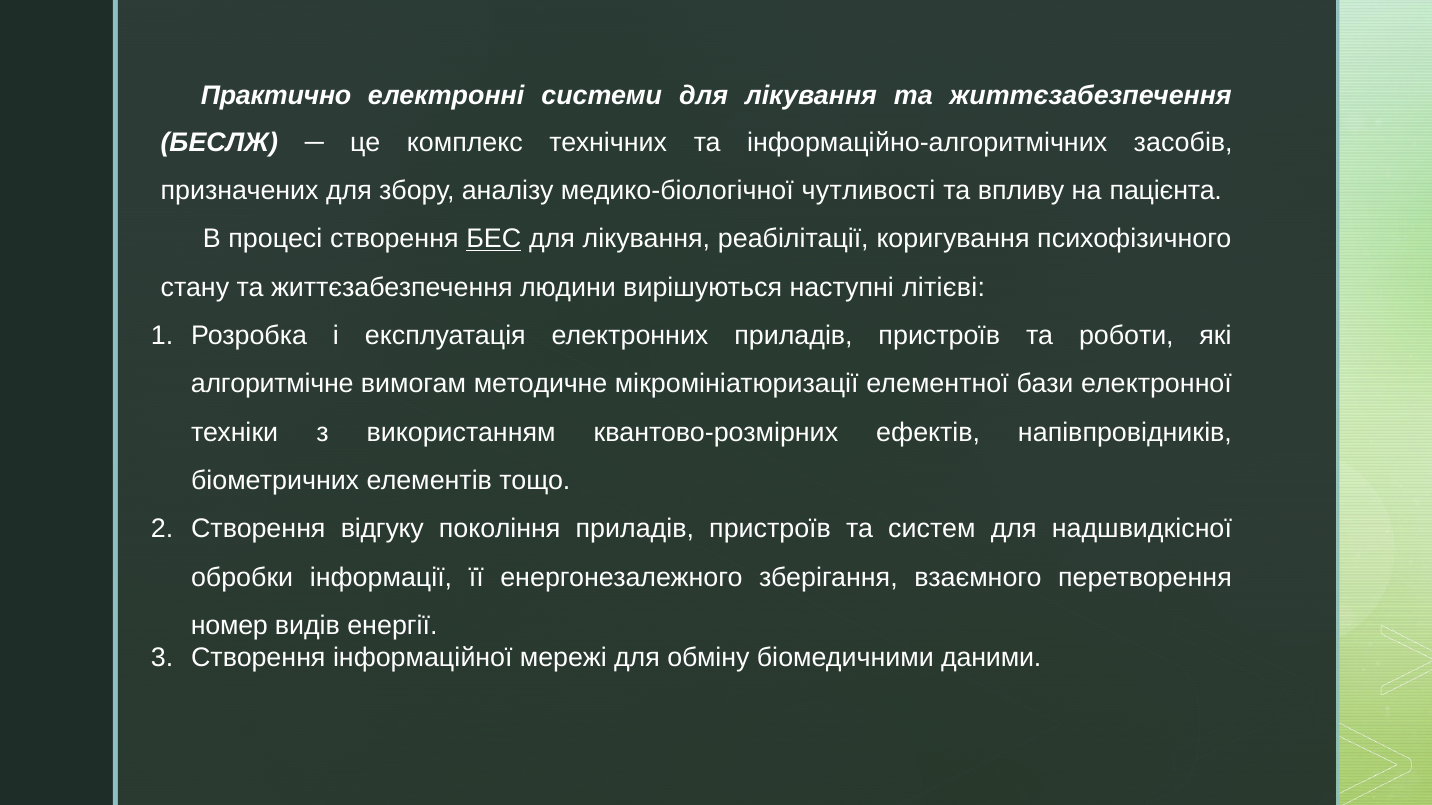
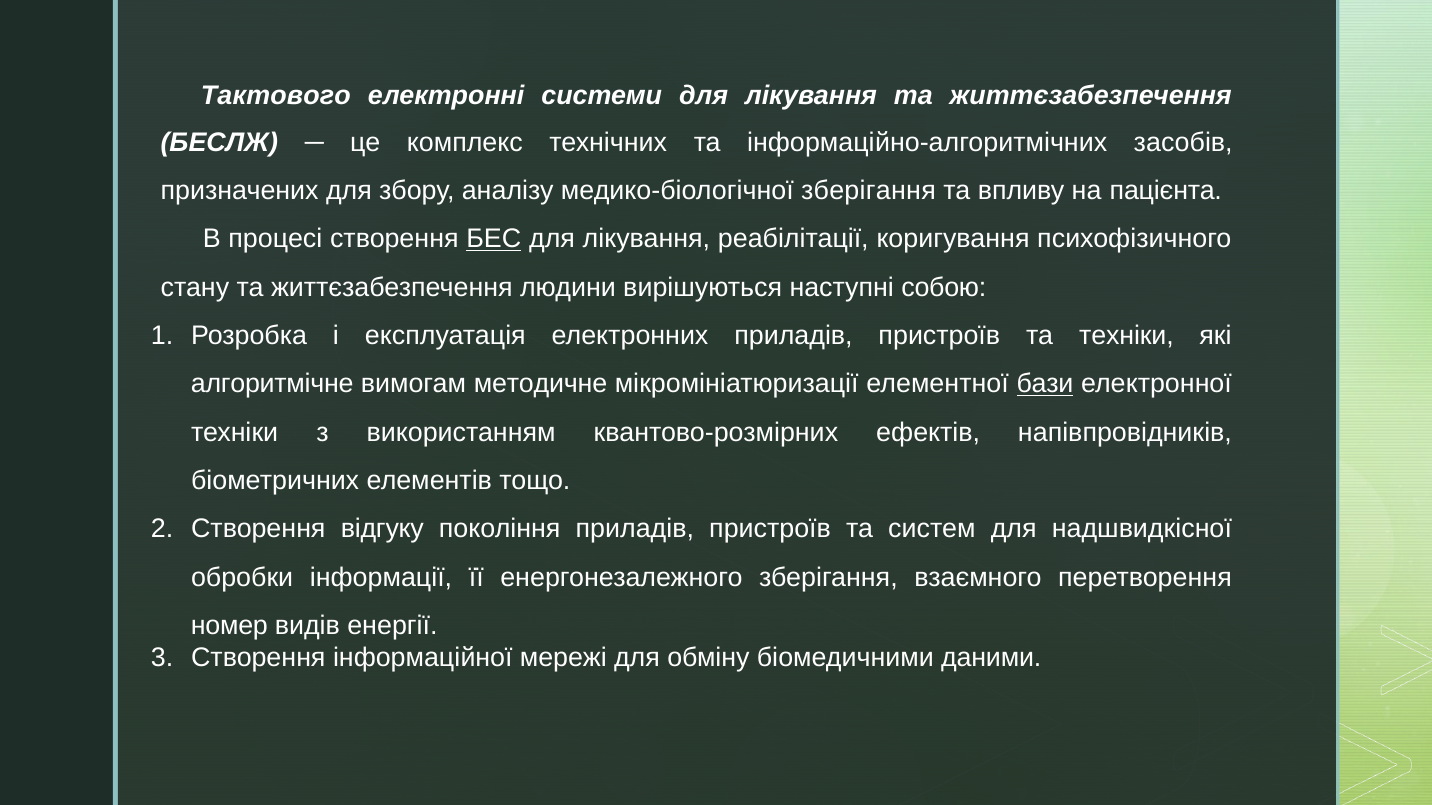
Практично: Практично -> Тактового (276, 95)
медико-біологічної чутливості: чутливості -> зберігання (868, 191)
літієві: літієві -> собою (944, 288)
та роботи: роботи -> техніки (1126, 336)
бази underline: none -> present (1045, 384)
